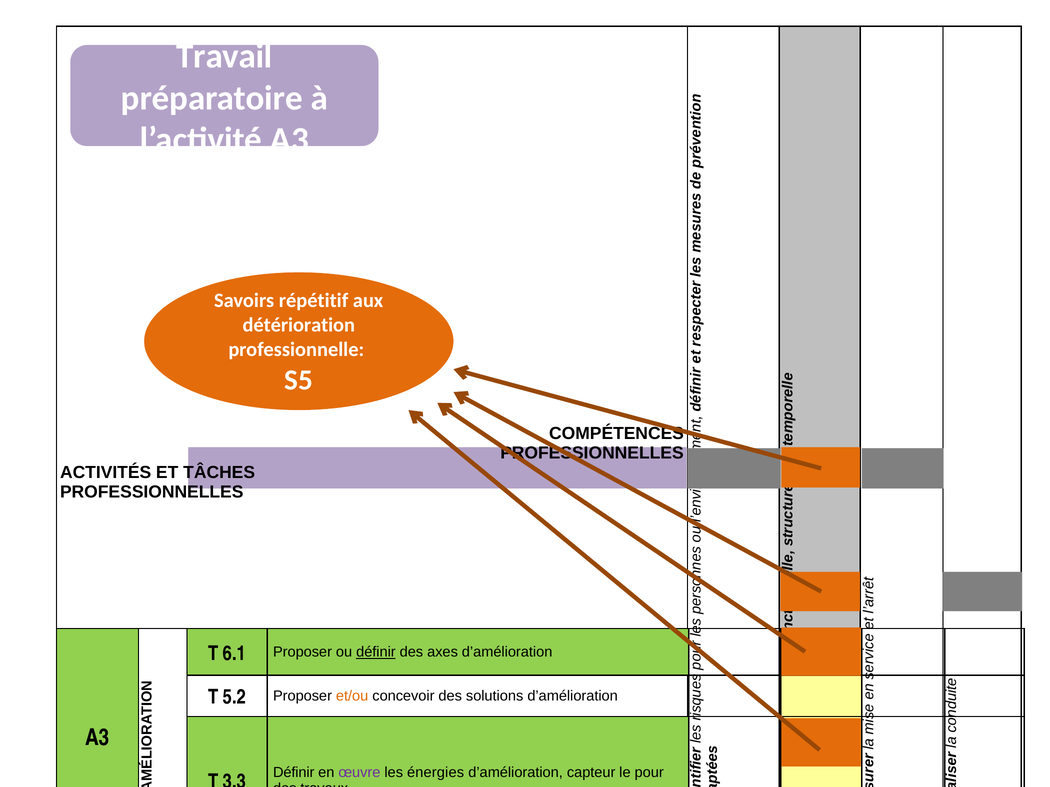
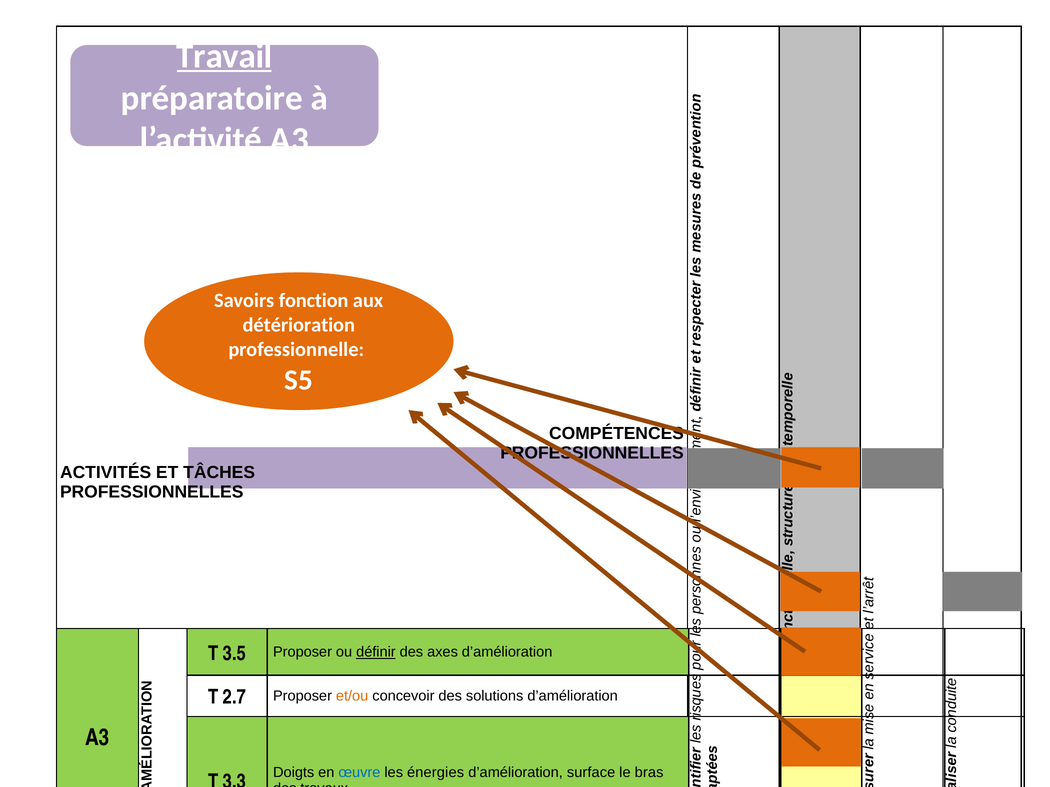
Travail underline: none -> present (224, 56)
répétitif: répétitif -> fonction (314, 301)
6.1: 6.1 -> 3.5 (235, 654)
5.2: 5.2 -> 2.7 (235, 698)
Définir: Définir -> Doigts (294, 773)
œuvre colour: purple -> blue (359, 773)
capteur: capteur -> surface (591, 773)
pour: pour -> bras (649, 773)
